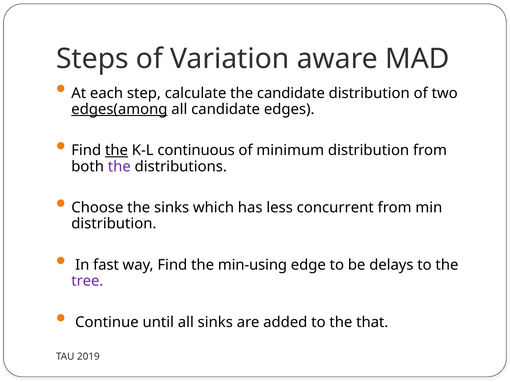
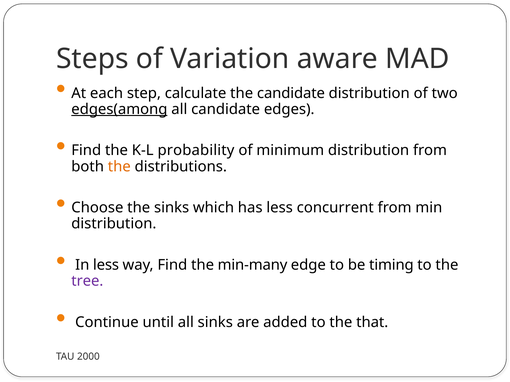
the underline: present -> none (117, 151)
continuous: continuous -> probability (196, 151)
the colour: purple -> orange (119, 167)
In fast: fast -> less (106, 265)
min-using: min-using -> min-many (252, 265)
delays: delays -> timing (391, 265)
2019: 2019 -> 2000 (88, 357)
